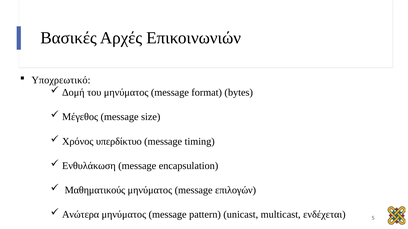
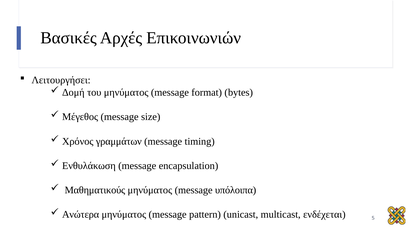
Υποχρεωτικό: Υποχρεωτικό -> Λειτουργήσει (61, 80)
υπερδίκτυο: υπερδίκτυο -> γραμμάτων (119, 142)
επιλογών: επιλογών -> υπόλοιπα (236, 191)
